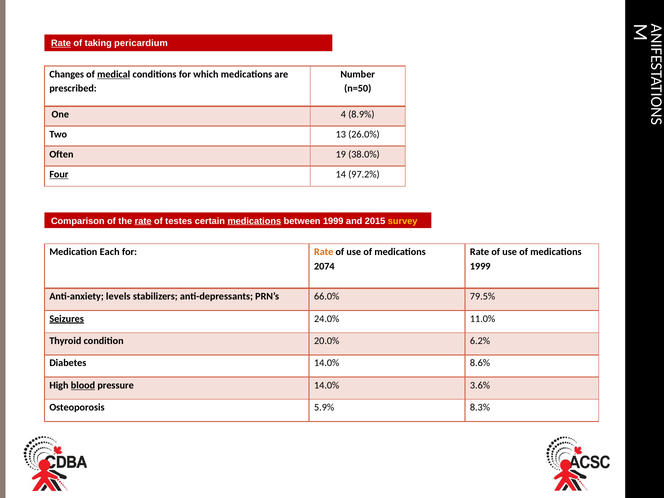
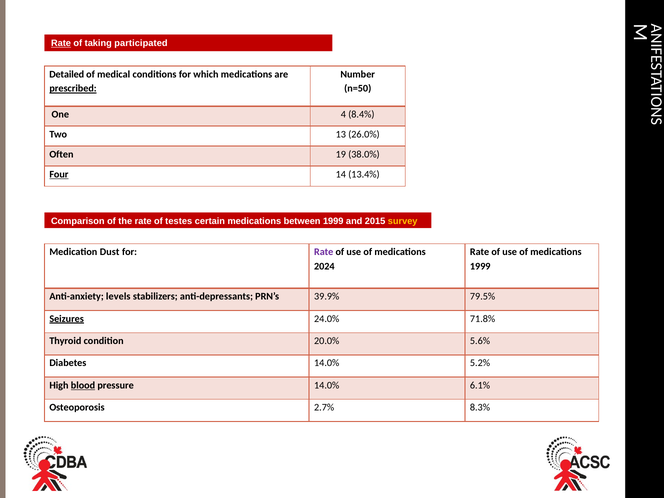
pericardium: pericardium -> participated (141, 43)
Changes: Changes -> Detailed (67, 74)
medical underline: present -> none (114, 74)
prescribed underline: none -> present (73, 89)
8.9%: 8.9% -> 8.4% (361, 114)
97.2%: 97.2% -> 13.4% (364, 174)
rate underline: present -> none (143, 221)
medications underline: present -> none (254, 221)
Each: Each -> Dust (110, 252)
Rate colour: orange -> purple (324, 252)
2074: 2074 -> 2024 (324, 266)
66.0%: 66.0% -> 39.9% (327, 296)
11.0%: 11.0% -> 71.8% (483, 319)
6.2%: 6.2% -> 5.6% (480, 341)
8.6%: 8.6% -> 5.2% (480, 363)
3.6%: 3.6% -> 6.1% (480, 385)
5.9%: 5.9% -> 2.7% (324, 408)
